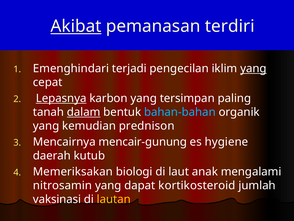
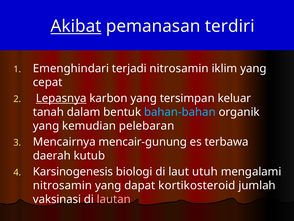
terjadi pengecilan: pengecilan -> nitrosamin (179, 68)
yang underline: present -> none (253, 68)
paling: paling -> keluar (234, 98)
dalam underline: present -> none (84, 112)
prednison: prednison -> pelebaran (147, 126)
hygiene: hygiene -> terbawa (227, 142)
Memeriksakan: Memeriksakan -> Karsinogenesis (73, 171)
anak: anak -> utuh (205, 171)
lautan colour: yellow -> pink (114, 199)
